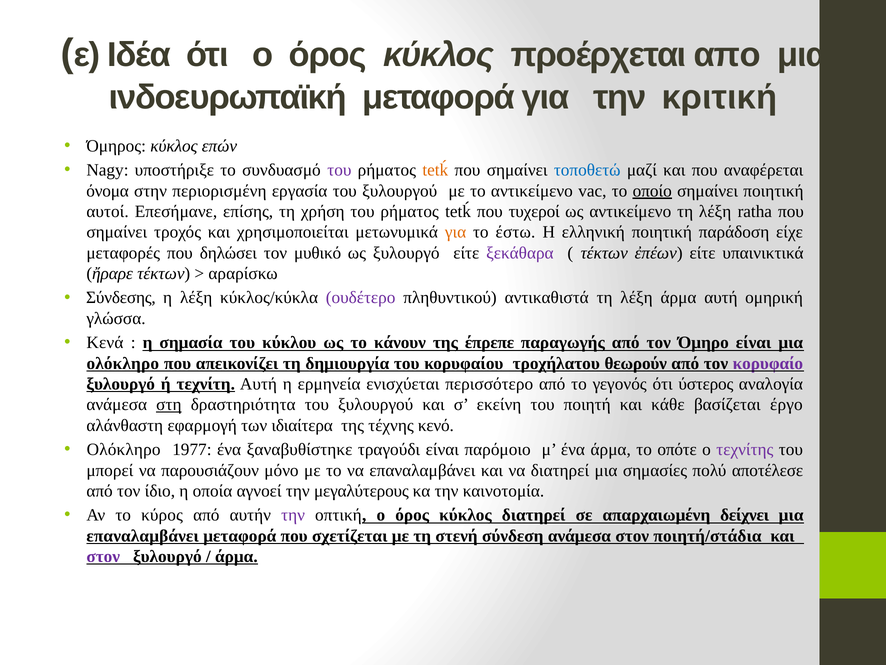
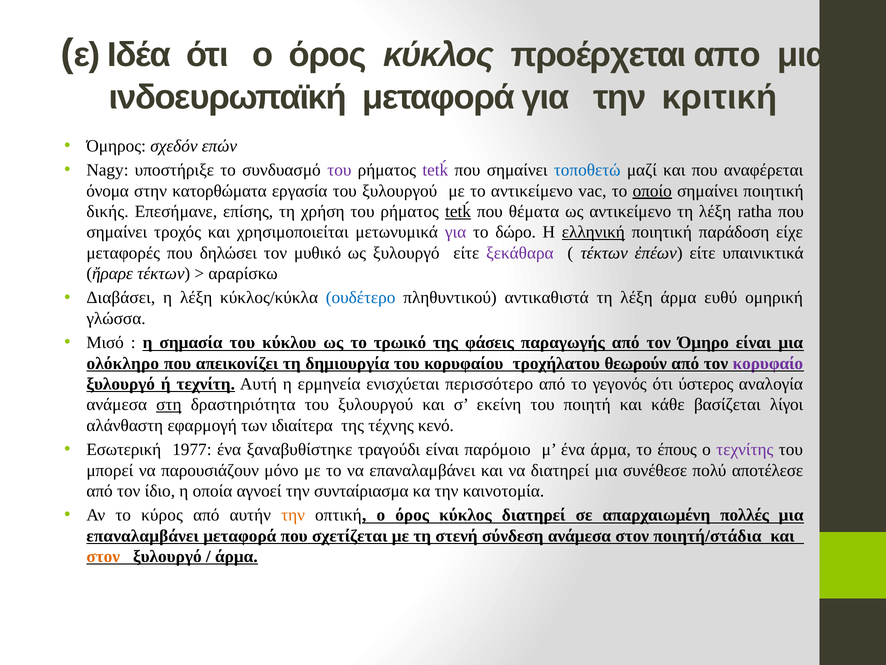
Όμηρος κύκλος: κύκλος -> σχεδόν (174, 146)
tetḱ colour: orange -> purple (435, 170)
περιορισμένη: περιορισμένη -> κατορθώματα (220, 191)
αυτοί: αυτοί -> δικής (108, 211)
tetḱ underline: none -> present (458, 211)
τυχεροί: τυχεροί -> θέματα (534, 211)
για colour: orange -> purple (456, 232)
έστω: έστω -> δώρο (516, 232)
ελληνική underline: none -> present (593, 232)
Σύνδεσης: Σύνδεσης -> Διαβάσει (121, 298)
ουδέτερο colour: purple -> blue (361, 298)
άρμα αυτή: αυτή -> ευθύ (721, 298)
Κενά: Κενά -> Μισό (105, 342)
κάνουν: κάνουν -> τρωικό (400, 342)
έπρεπε: έπρεπε -> φάσεις (490, 342)
έργο: έργο -> λίγοι (787, 404)
Ολόκληρο: Ολόκληρο -> Εσωτερική (124, 449)
οπότε: οπότε -> έπους (677, 449)
σημασίες: σημασίες -> συνέθεσε (655, 470)
μεγαλύτερους: μεγαλύτερους -> συνταίριασμα (361, 491)
την colour: purple -> orange (293, 515)
δείχνει: δείχνει -> πολλές (745, 515)
στον colour: purple -> orange (103, 556)
